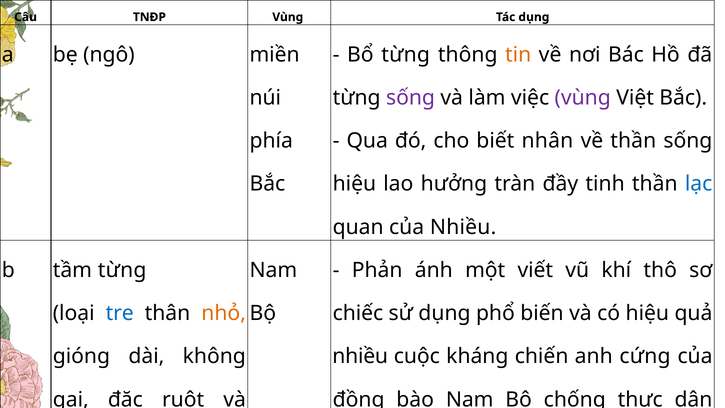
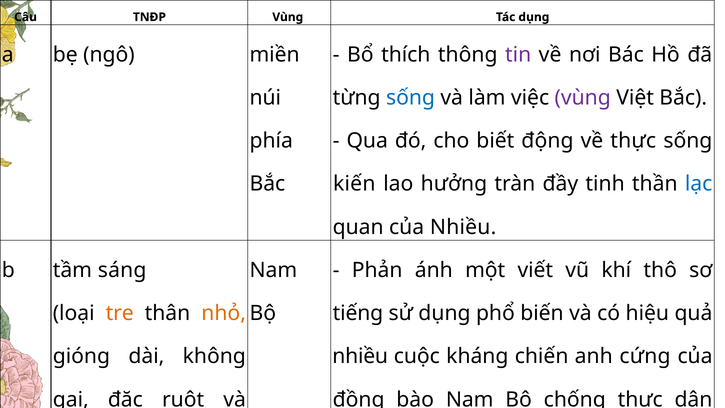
Bổ từng: từng -> thích (406, 55)
tin colour: orange -> purple (518, 55)
sống colour: purple -> blue (411, 98)
nhân: nhân -> động (547, 141)
về thần: thần -> thực (633, 141)
hiệu: hiệu -> kiến (354, 184)
tầm từng: từng -> sáng (122, 270)
tre colour: blue -> orange (120, 313)
chiếc: chiếc -> tiếng (358, 313)
